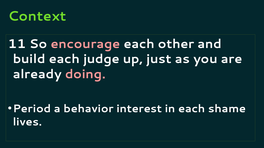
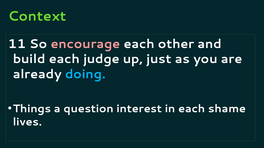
doing colour: pink -> light blue (85, 74)
Period: Period -> Things (32, 109)
behavior: behavior -> question (89, 109)
